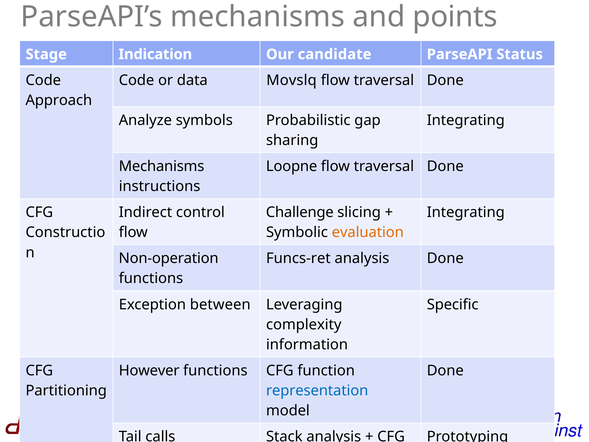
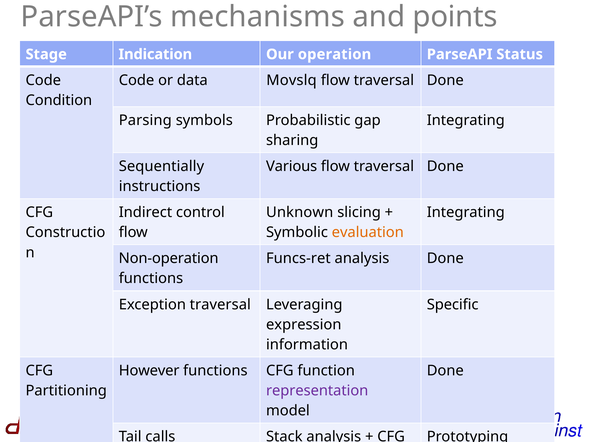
candidate: candidate -> operation (335, 54)
Approach: Approach -> Condition (59, 100)
Analyze: Analyze -> Parsing (145, 120)
Mechanisms: Mechanisms -> Sequentially (161, 166)
Loopne: Loopne -> Various (292, 166)
Challenge: Challenge -> Unknown (300, 212)
Exception between: between -> traversal (220, 304)
complexity: complexity -> expression (304, 324)
representation colour: blue -> purple (317, 391)
